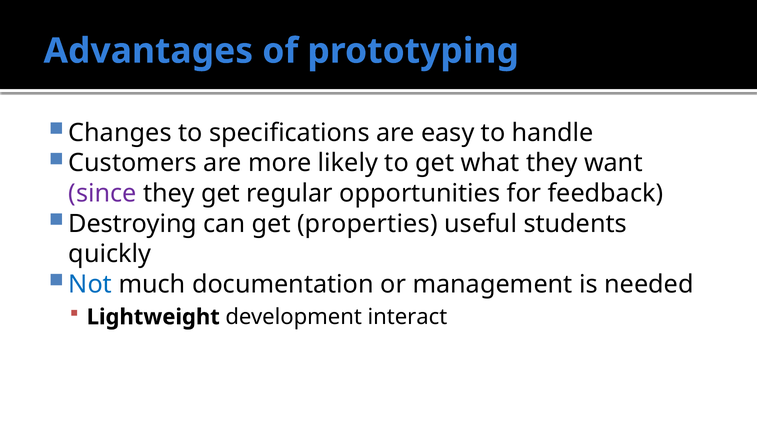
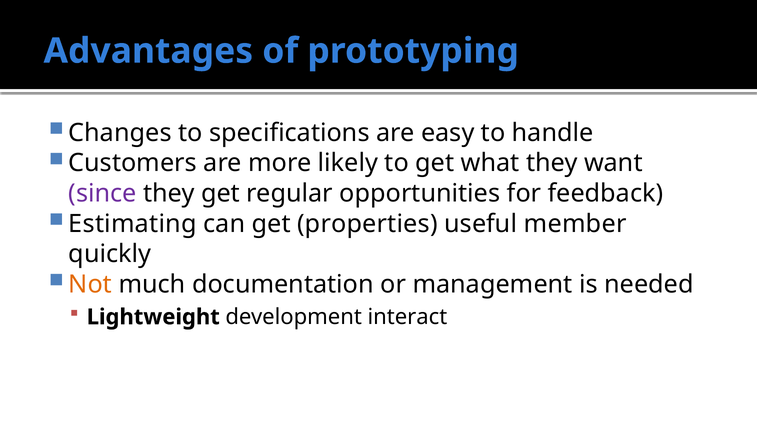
Destroying: Destroying -> Estimating (133, 224)
students: students -> member (575, 224)
Not colour: blue -> orange (90, 284)
